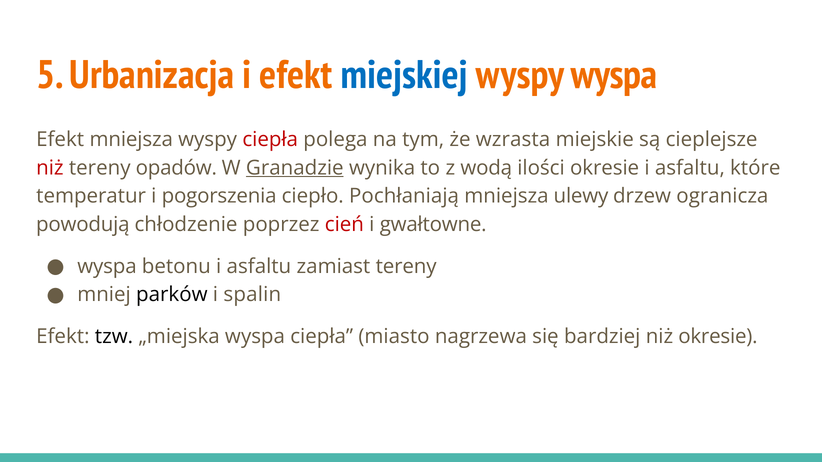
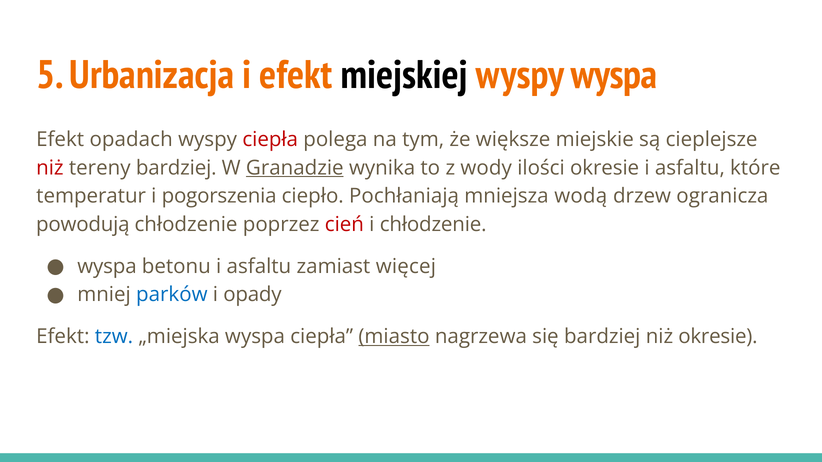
miejskiej colour: blue -> black (404, 75)
Efekt mniejsza: mniejsza -> opadach (131, 140)
wzrasta: wzrasta -> większe (513, 140)
tereny opadów: opadów -> bardziej (176, 168)
wodą: wodą -> wody (486, 168)
ulewy: ulewy -> wodą (581, 196)
i gwałtowne: gwałtowne -> chłodzenie (433, 225)
zamiast tereny: tereny -> więcej (406, 267)
parków colour: black -> blue (172, 295)
spalin: spalin -> opady (252, 295)
tzw colour: black -> blue (114, 337)
miasto underline: none -> present (394, 337)
